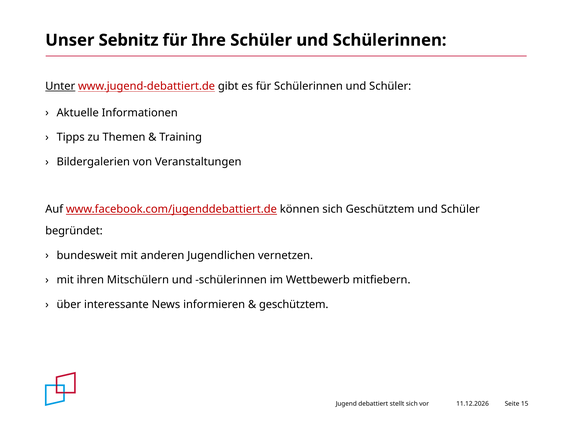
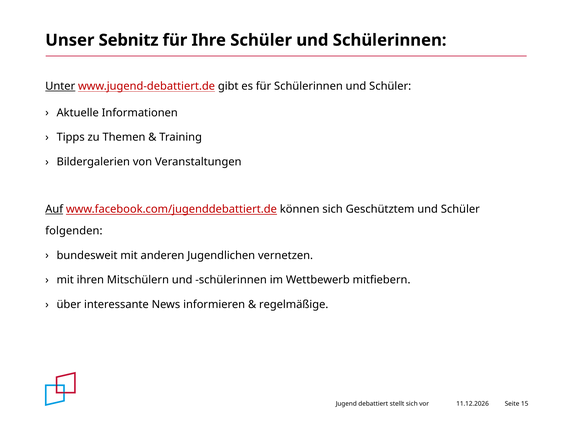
Auf underline: none -> present (54, 209)
begründet: begründet -> folgenden (74, 231)
geschütztem: geschütztem -> regelmäßige (294, 305)
